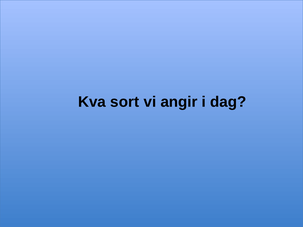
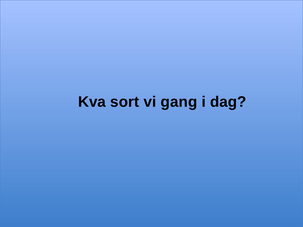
angir: angir -> gang (179, 102)
